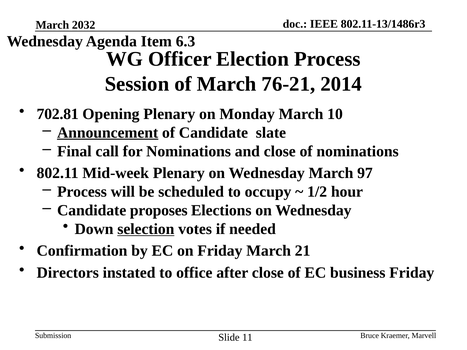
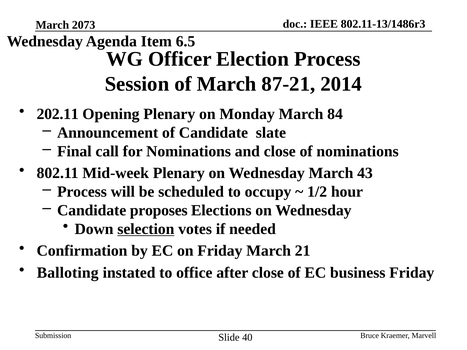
2032: 2032 -> 2073 (84, 25)
6.3: 6.3 -> 6.5 (185, 41)
76-21: 76-21 -> 87-21 (288, 84)
702.81: 702.81 -> 202.11 (58, 114)
10: 10 -> 84 (335, 114)
Announcement underline: present -> none (108, 133)
97: 97 -> 43 (365, 173)
Directors: Directors -> Balloting (68, 273)
11: 11 -> 40 (247, 338)
